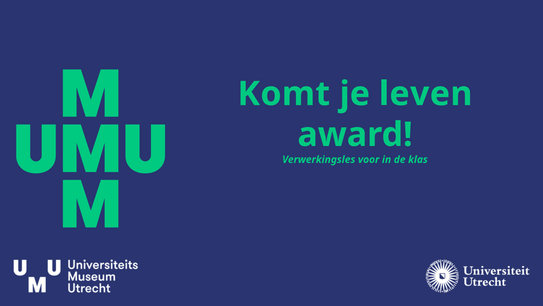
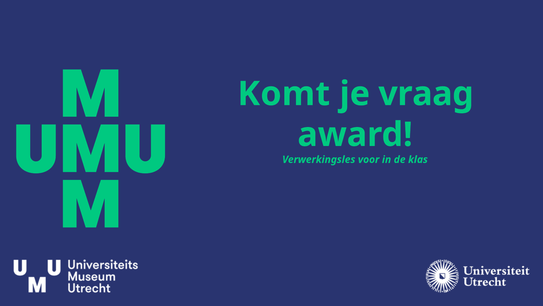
leven: leven -> vraag (426, 94)
